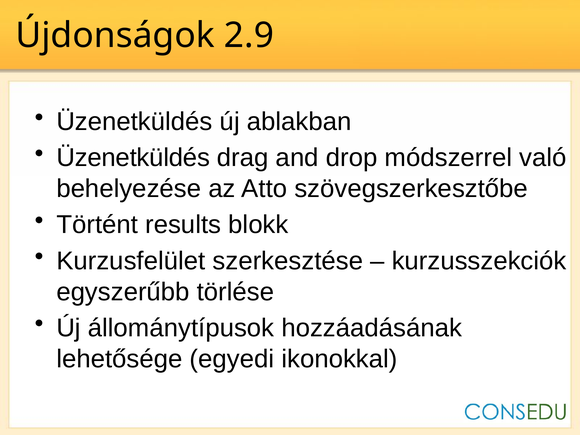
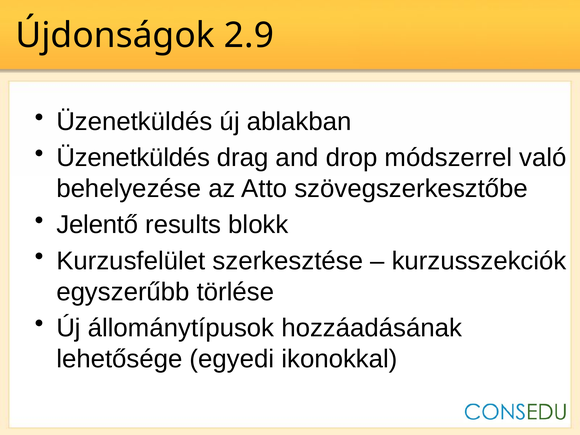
Történt: Történt -> Jelentő (97, 225)
